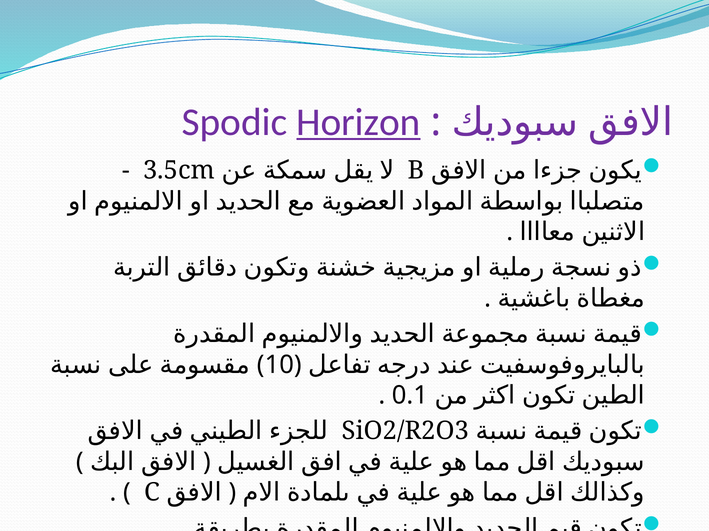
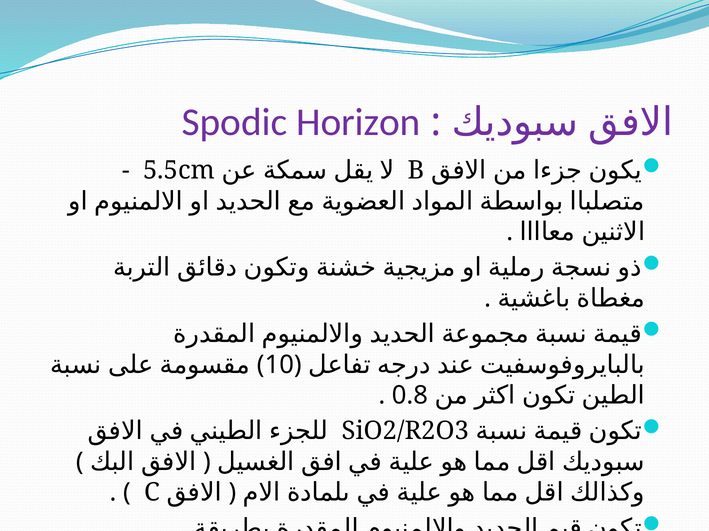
Horizon underline: present -> none (358, 122)
3.5cm: 3.5cm -> 5.5cm (179, 171)
0.1: 0.1 -> 0.8 (410, 396)
